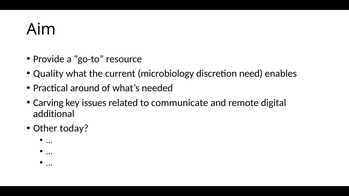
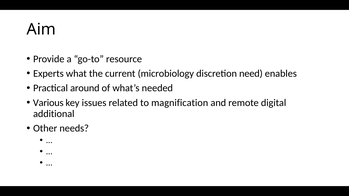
Quality: Quality -> Experts (48, 74)
Carving: Carving -> Various (48, 103)
communicate: communicate -> magnification (180, 103)
today: today -> needs (74, 129)
